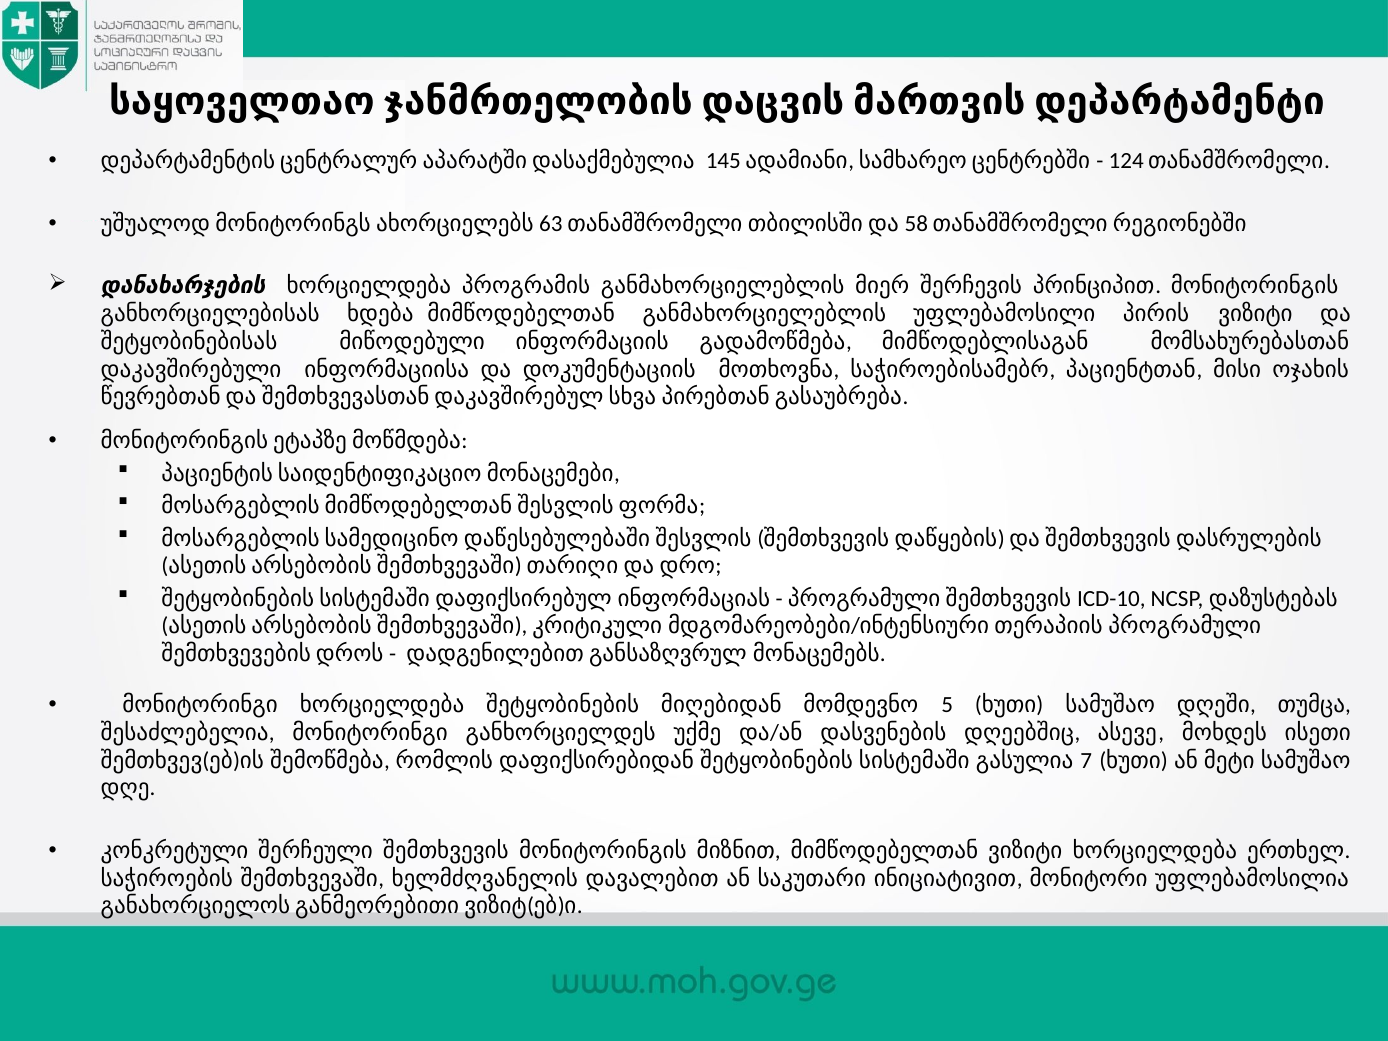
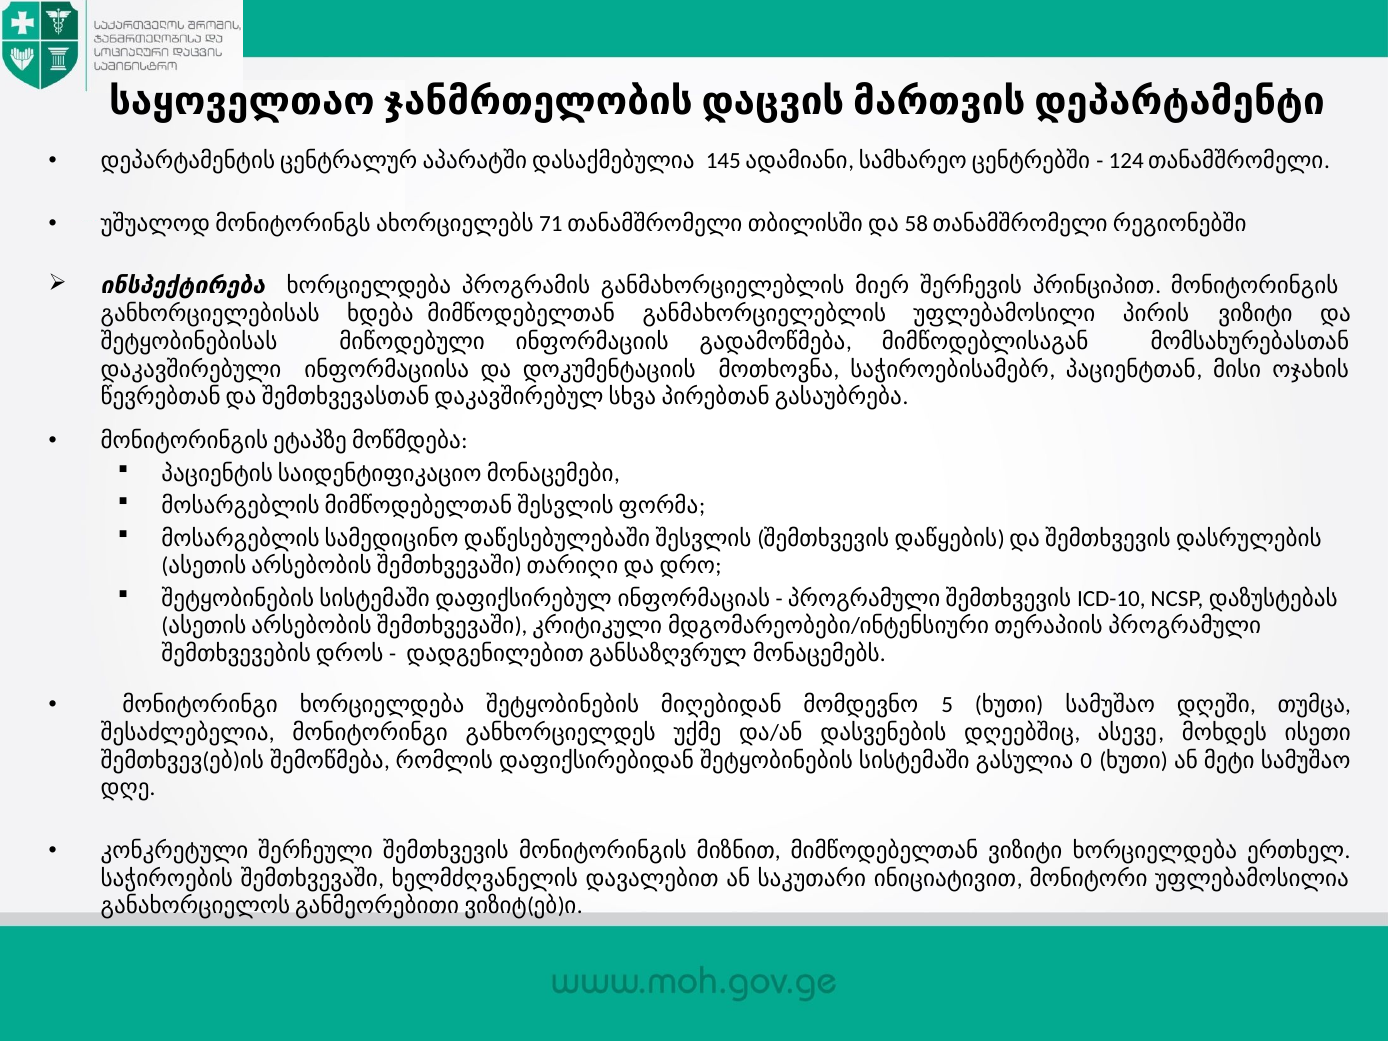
63: 63 -> 71 (551, 224)
დანახარჯების: დანახარჯების -> ინსპექტირება (183, 286)
7: 7 -> 0 (1086, 760)
